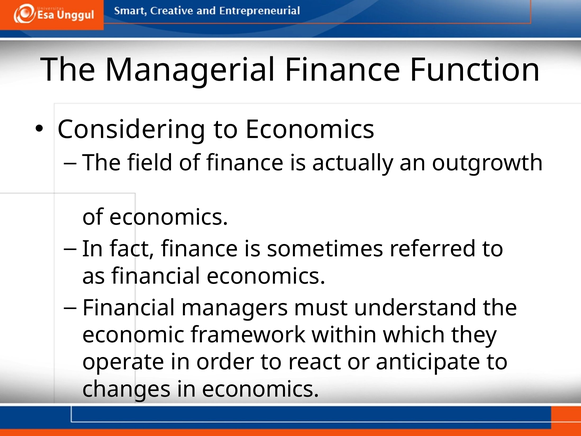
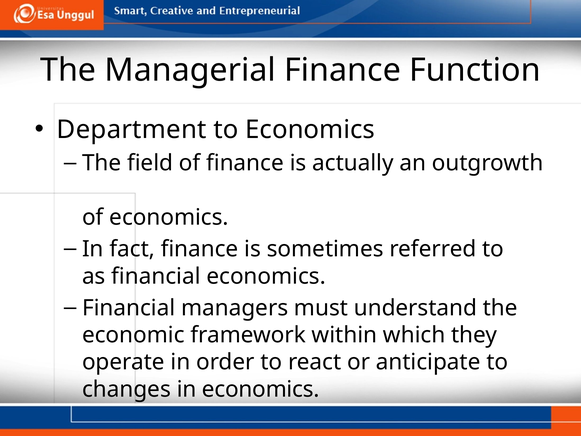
Considering: Considering -> Department (132, 130)
